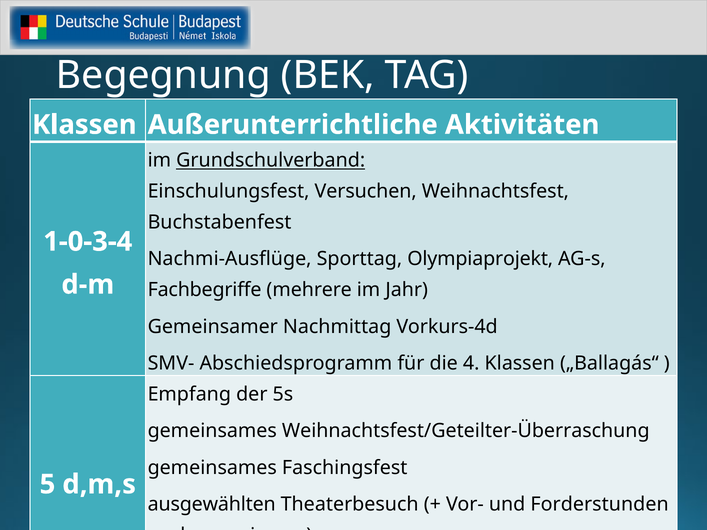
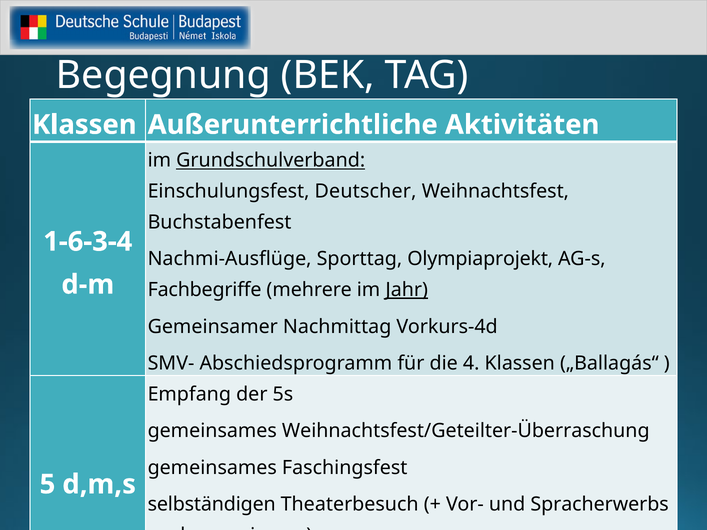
Versuchen: Versuchen -> Deutscher (366, 191)
1-0-3-4: 1-0-3-4 -> 1-6-3-4 (88, 242)
Jahr underline: none -> present (407, 290)
ausgewählten: ausgewählten -> selbständigen (212, 505)
Forderstunden: Forderstunden -> Spracherwerbs (600, 505)
